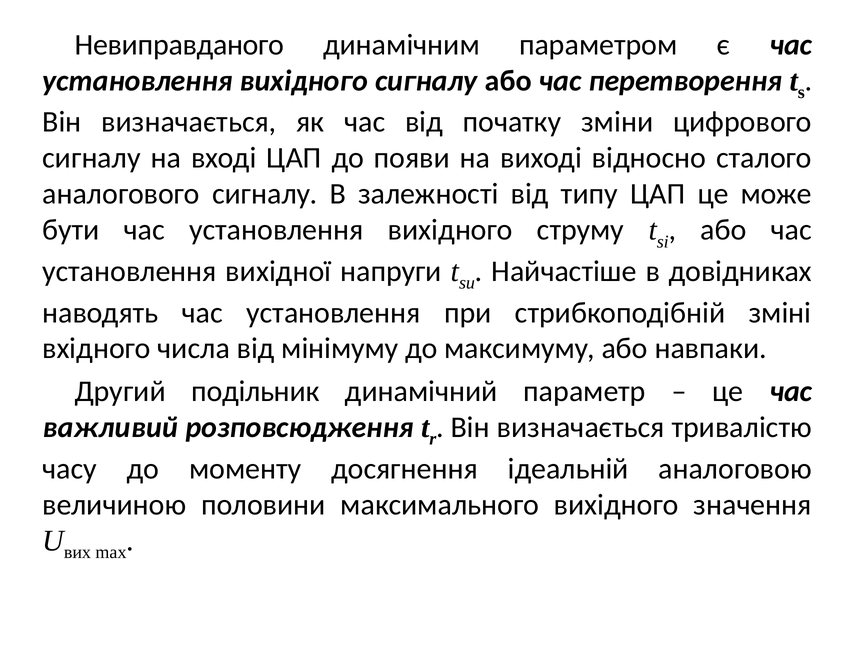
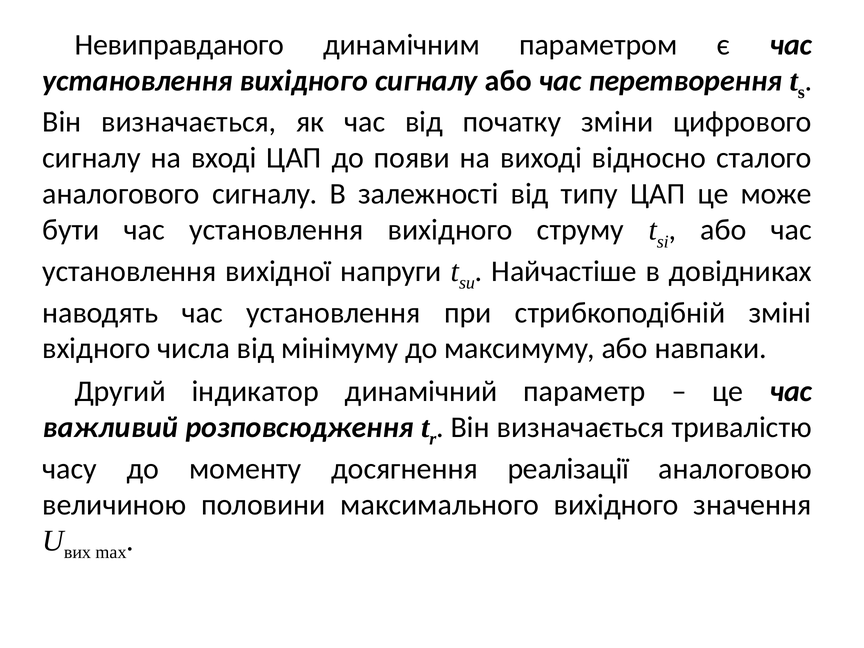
подільник: подільник -> індикатор (255, 391)
ідеальній: ідеальній -> реалізації (568, 469)
